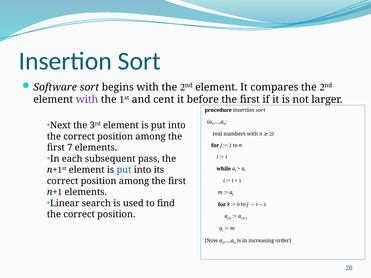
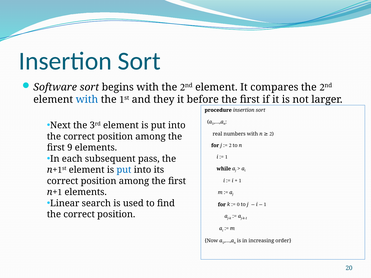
cent: cent -> they (164, 100)
with colour: purple -> blue (87, 100)
7: 7 -> 9 (70, 148)
